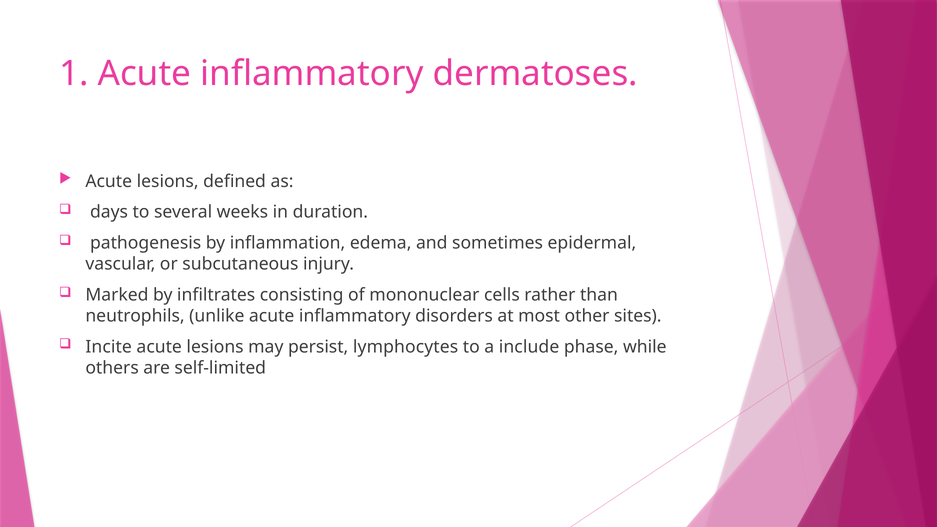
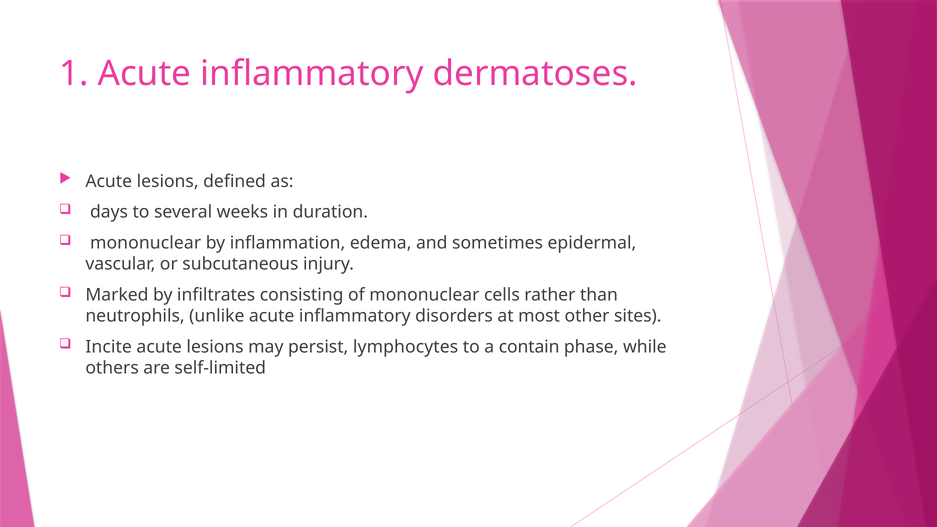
pathogenesis: pathogenesis -> mononuclear (146, 243)
include: include -> contain (529, 347)
